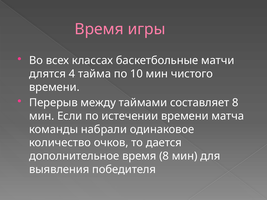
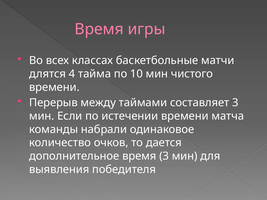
составляет 8: 8 -> 3 (235, 103)
время 8: 8 -> 3 (164, 156)
